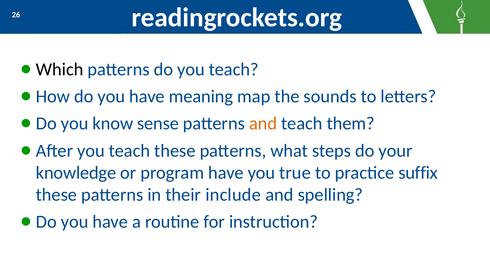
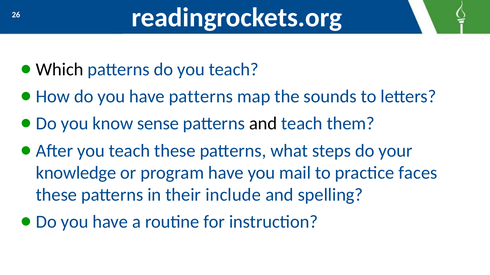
have meaning: meaning -> patterns (201, 97)
and colour: orange -> black (263, 124)
true: true -> mail (295, 173)
suffix: suffix -> faces (418, 173)
